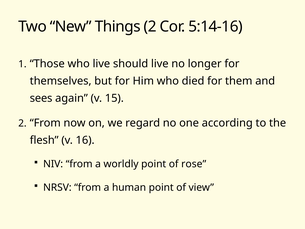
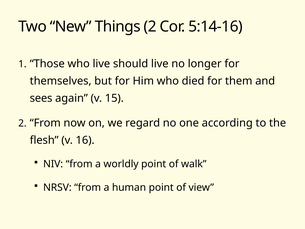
rose: rose -> walk (194, 164)
